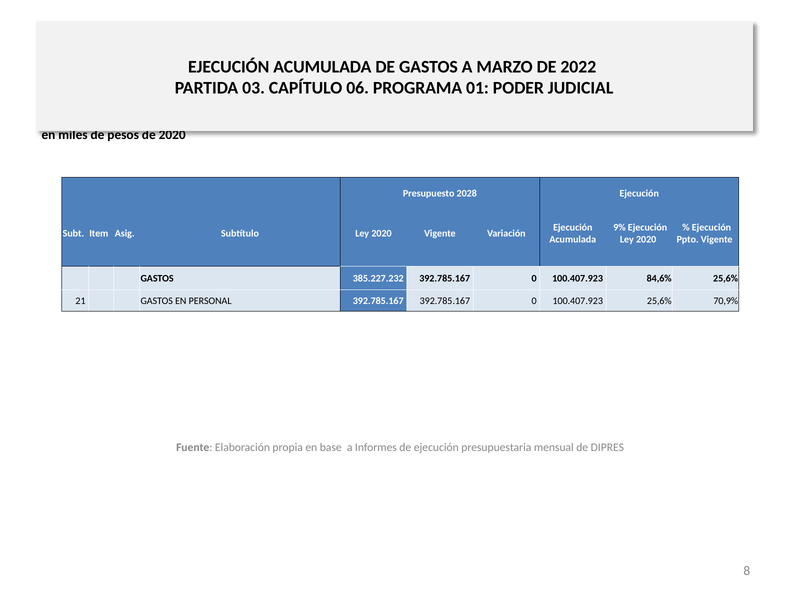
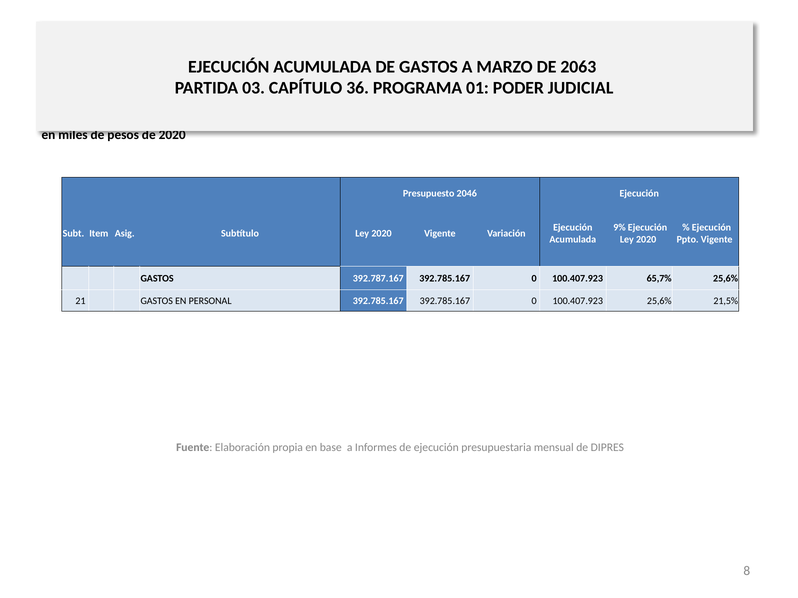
2022: 2022 -> 2063 (578, 67)
06: 06 -> 36 (358, 88)
2028: 2028 -> 2046 (467, 193)
385.227.232: 385.227.232 -> 392.787.167 (378, 279)
84,6%: 84,6% -> 65,7% (659, 279)
70,9%: 70,9% -> 21,5% (726, 301)
